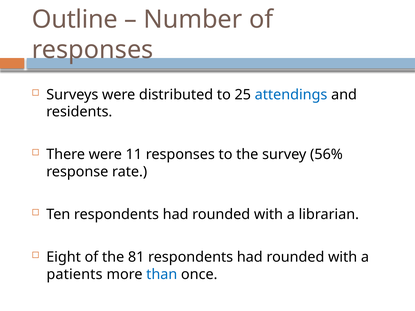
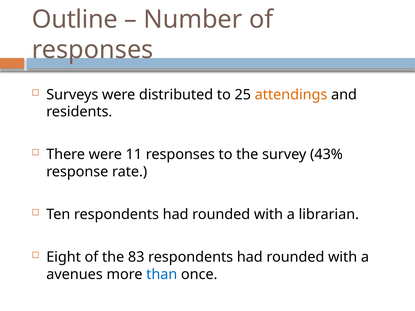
attendings colour: blue -> orange (291, 95)
56%: 56% -> 43% (326, 155)
81: 81 -> 83 (136, 257)
patients: patients -> avenues (75, 274)
